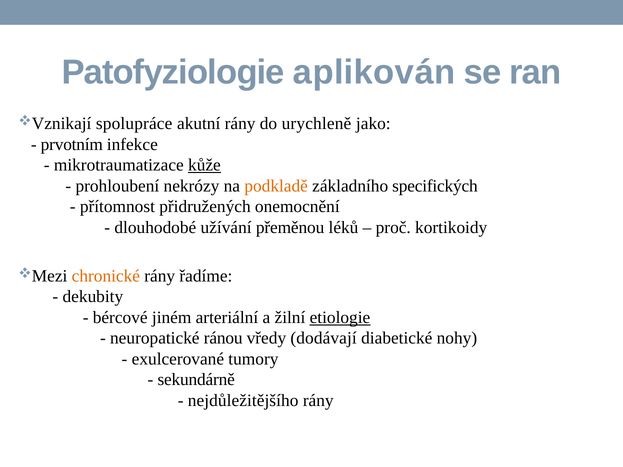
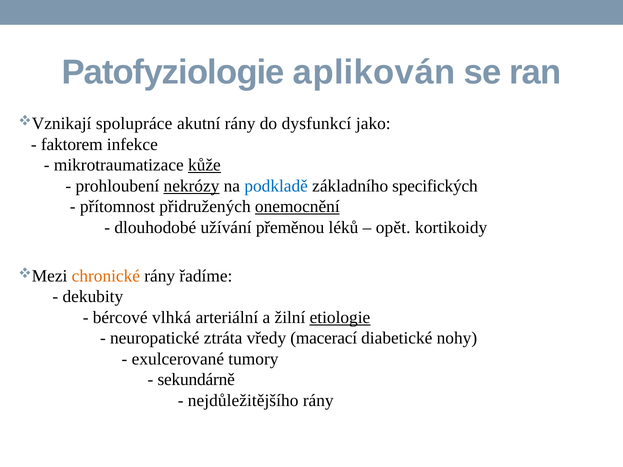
urychleně: urychleně -> dysfunkcí (316, 124)
prvotním: prvotním -> faktorem (72, 145)
nekrózy underline: none -> present (191, 186)
podkladě colour: orange -> blue (276, 186)
onemocnění underline: none -> present (297, 207)
proč: proč -> opět (393, 228)
jiném: jiném -> vlhká (172, 318)
ránou: ránou -> ztráta (223, 338)
dodávají: dodávají -> macerací (324, 338)
